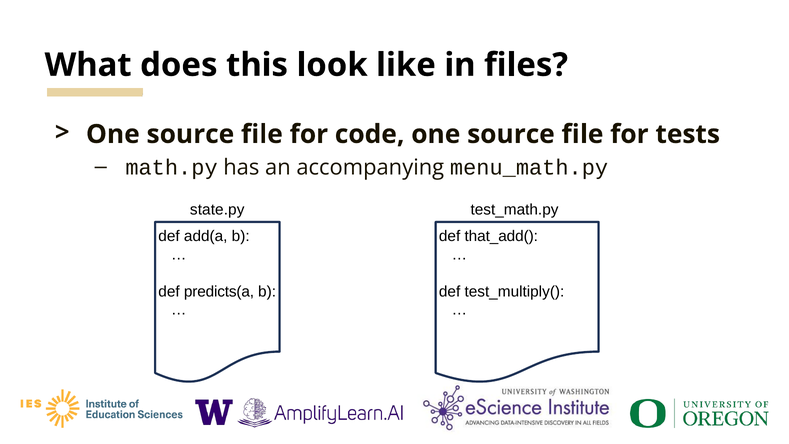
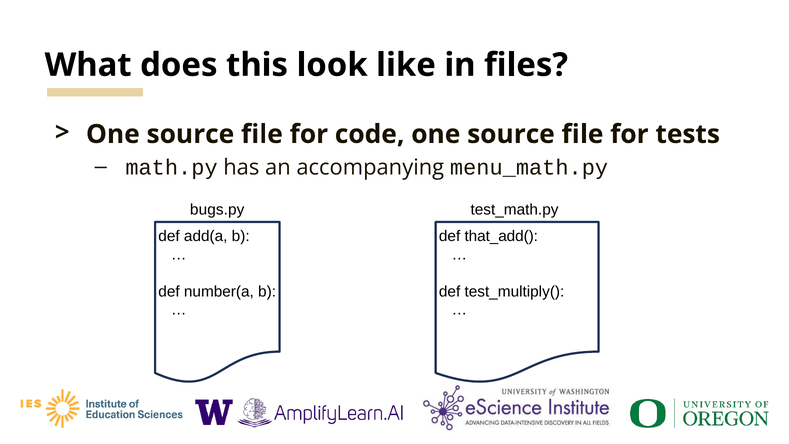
state.py: state.py -> bugs.py (217, 210)
predicts(a: predicts(a -> number(a (219, 291)
